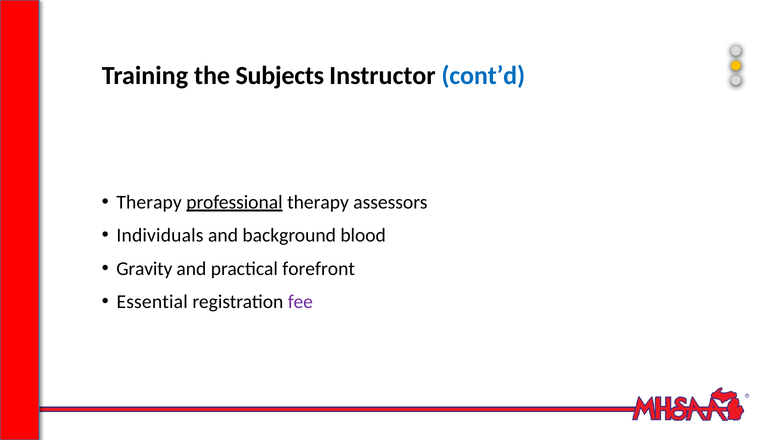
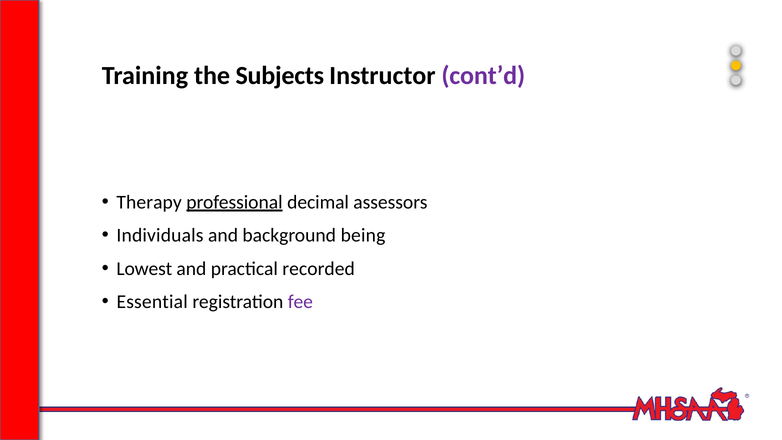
cont’d colour: blue -> purple (483, 76)
professional therapy: therapy -> decimal (318, 202)
blood: blood -> being (363, 235)
Gravity: Gravity -> Lowest (144, 269)
forefront: forefront -> recorded (319, 269)
